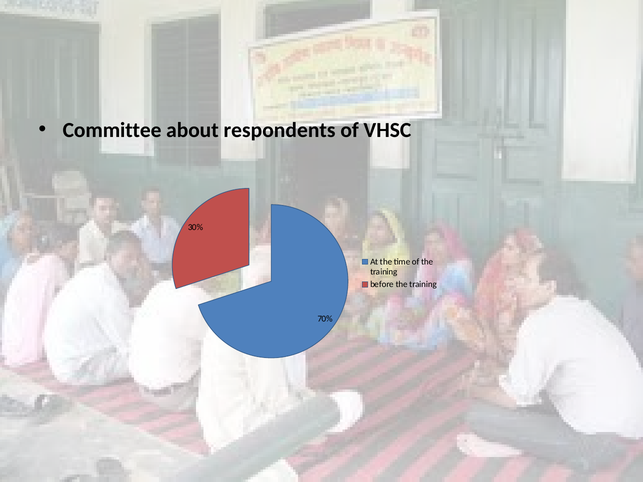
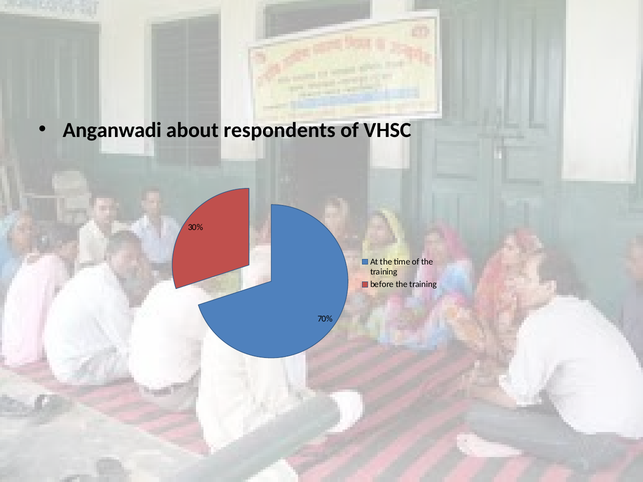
Committee: Committee -> Anganwadi (112, 130)
